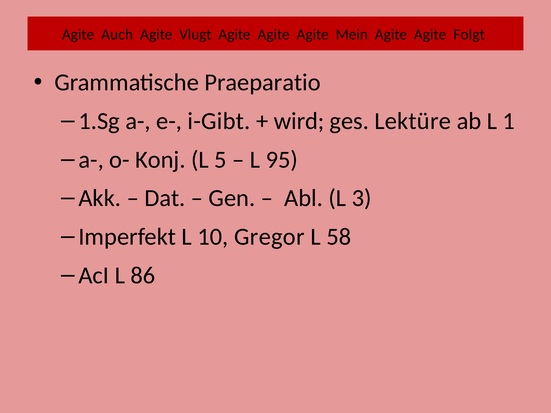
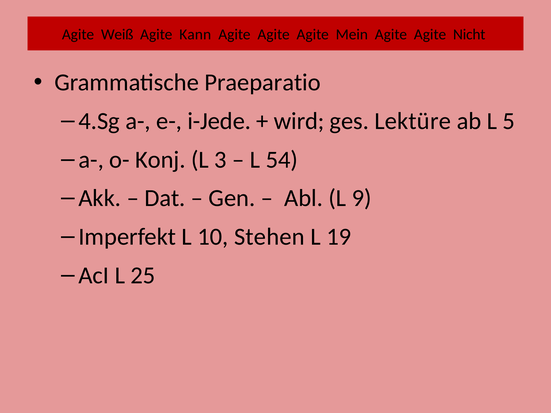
Auch: Auch -> Weiß (117, 35)
Vlugt: Vlugt -> Kann (195, 35)
Folgt: Folgt -> Nicht (469, 35)
1.Sg: 1.Sg -> 4.Sg (99, 121)
i-Gibt: i-Gibt -> i-Jede (219, 121)
1: 1 -> 5 (509, 121)
5: 5 -> 3 (220, 160)
95: 95 -> 54 (282, 160)
3: 3 -> 9 (362, 198)
Gregor: Gregor -> Stehen (269, 237)
58: 58 -> 19 (339, 237)
86: 86 -> 25 (143, 275)
